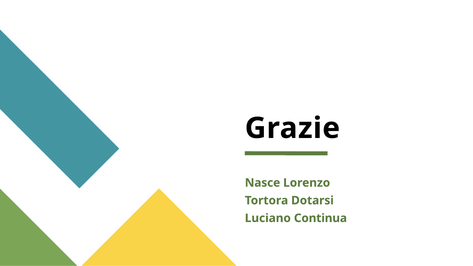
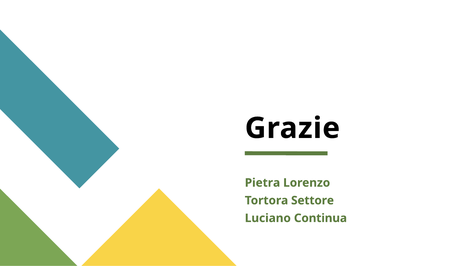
Nasce: Nasce -> Pietra (262, 183)
Dotarsi: Dotarsi -> Settore (312, 201)
